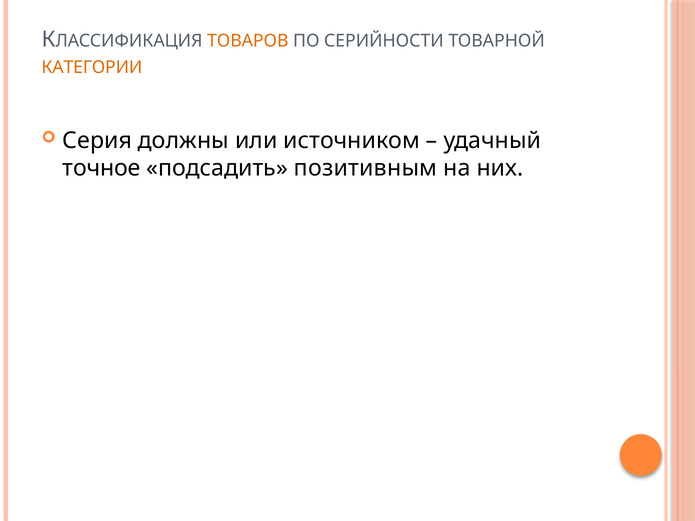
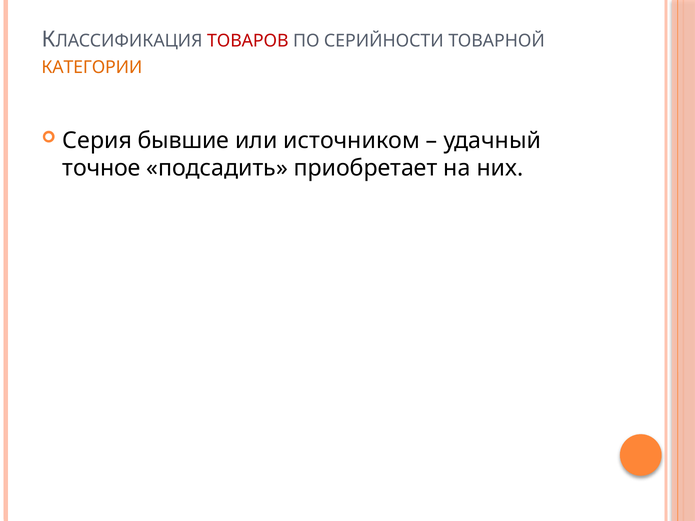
ТОВАРОВ colour: orange -> red (248, 41)
должны: должны -> бывшие (184, 141)
позитивным: позитивным -> приобретает (366, 168)
